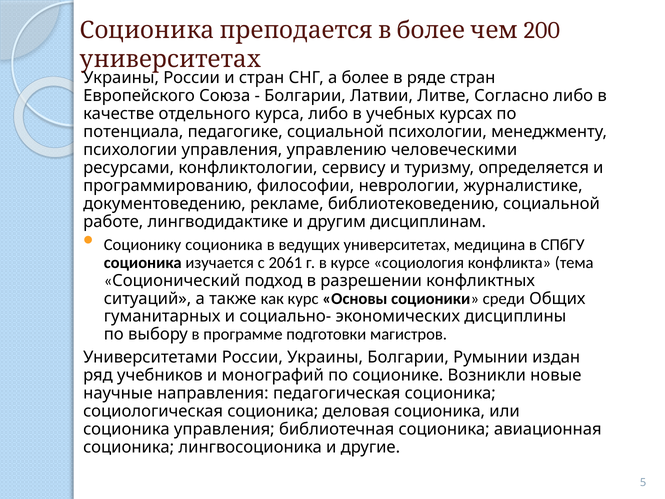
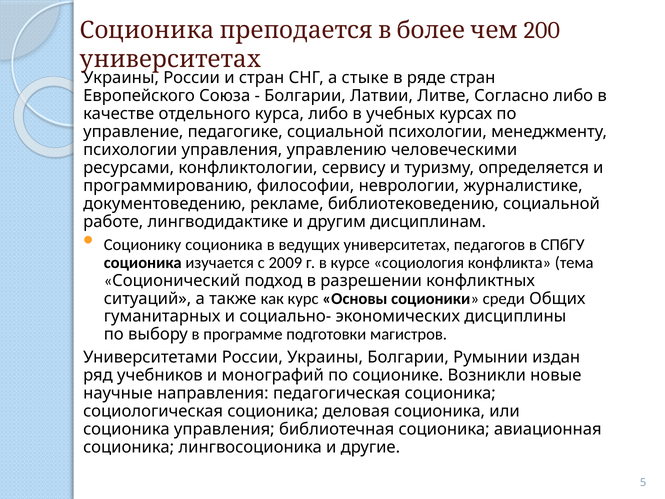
более: более -> стыке (365, 78)
потенциала: потенциала -> управление (133, 132)
медицина: медицина -> педагогов (489, 244)
2061: 2061 -> 2009 (285, 262)
